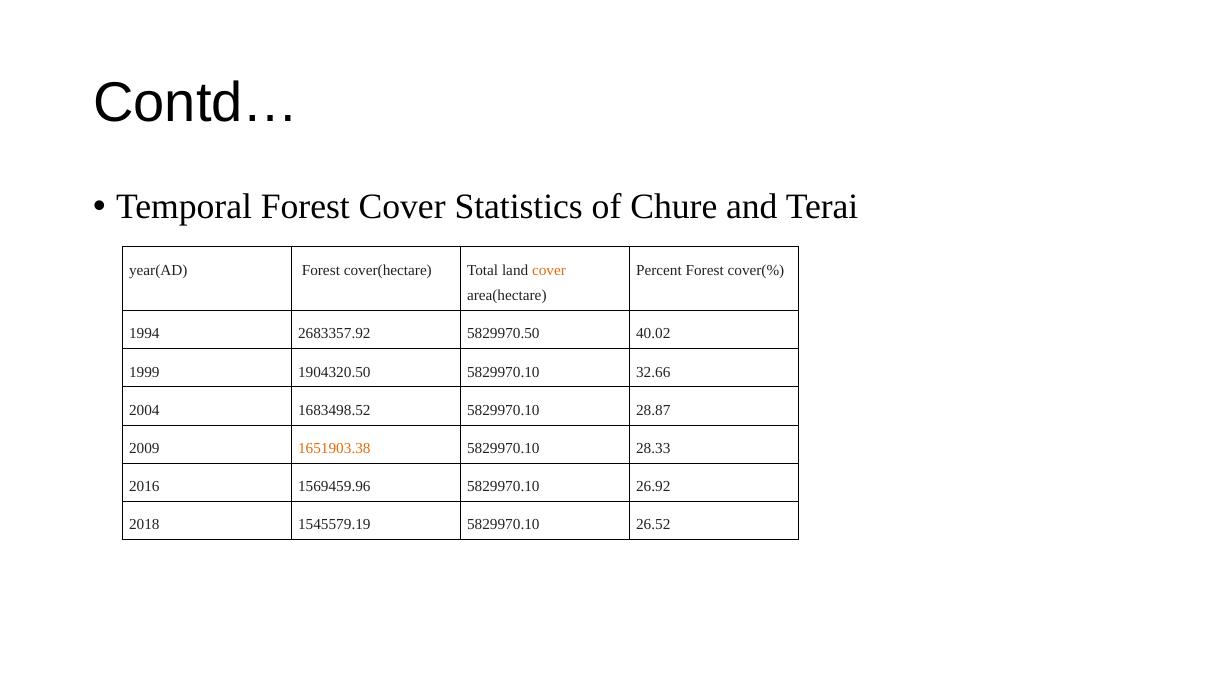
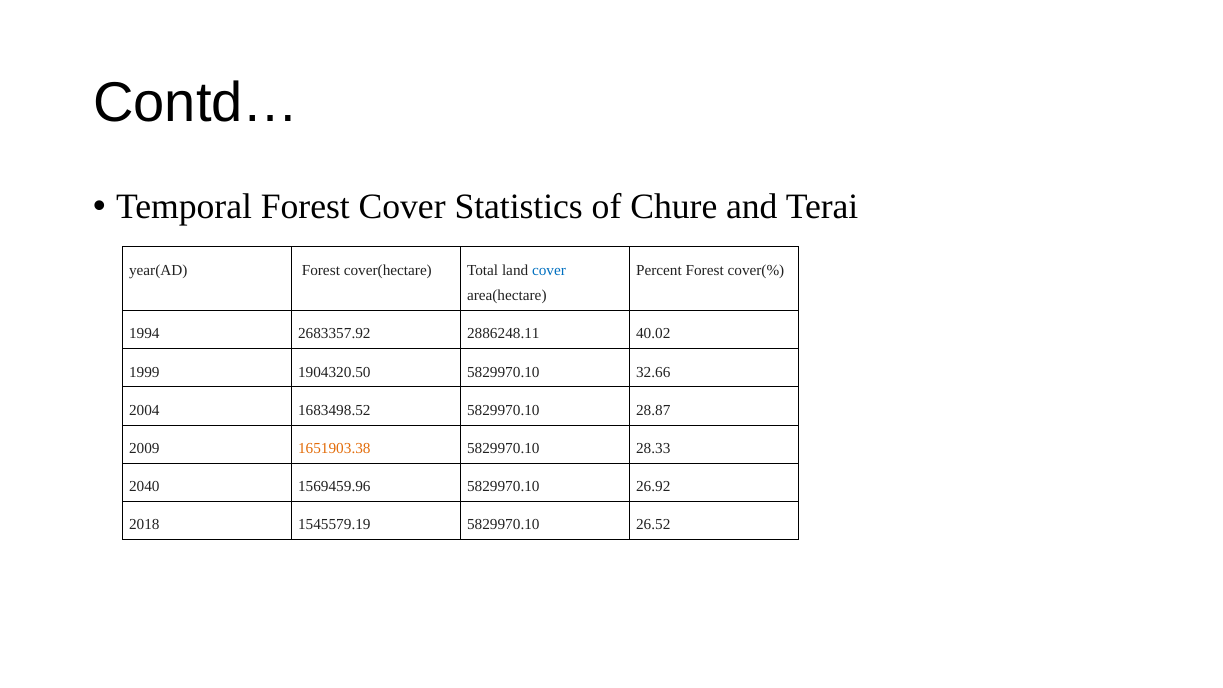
cover colour: orange -> blue (549, 270)
5829970.50: 5829970.50 -> 2886248.11 (503, 334)
2016: 2016 -> 2040 (144, 487)
